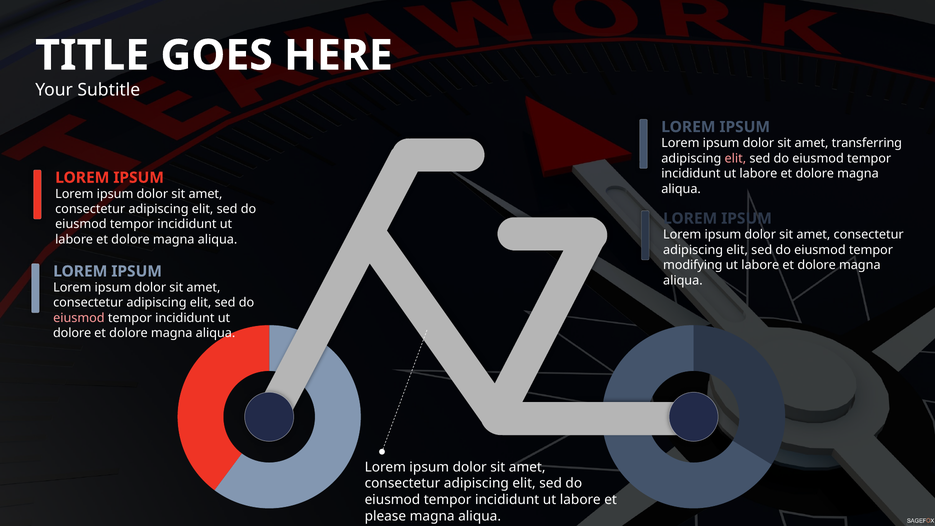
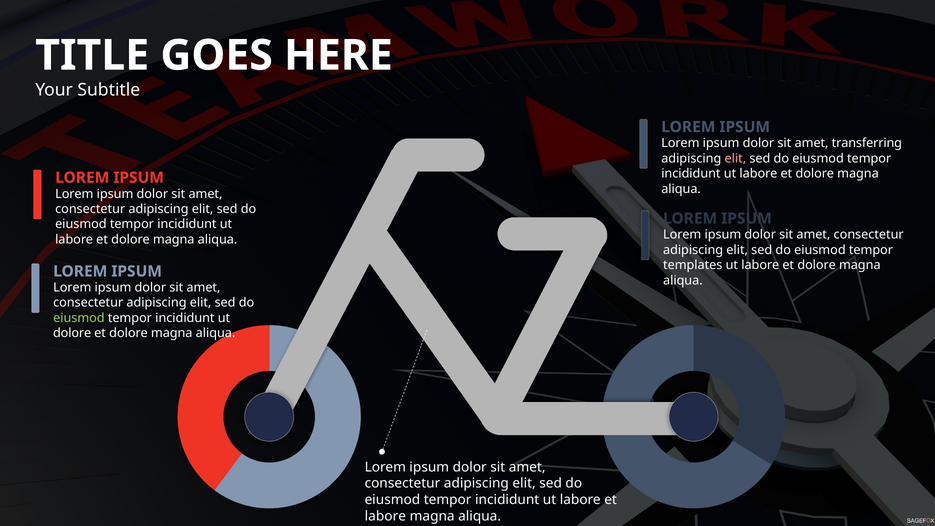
modifying: modifying -> templates (693, 265)
eiusmod colour: pink -> light green (79, 318)
please: please -> labore (385, 516)
